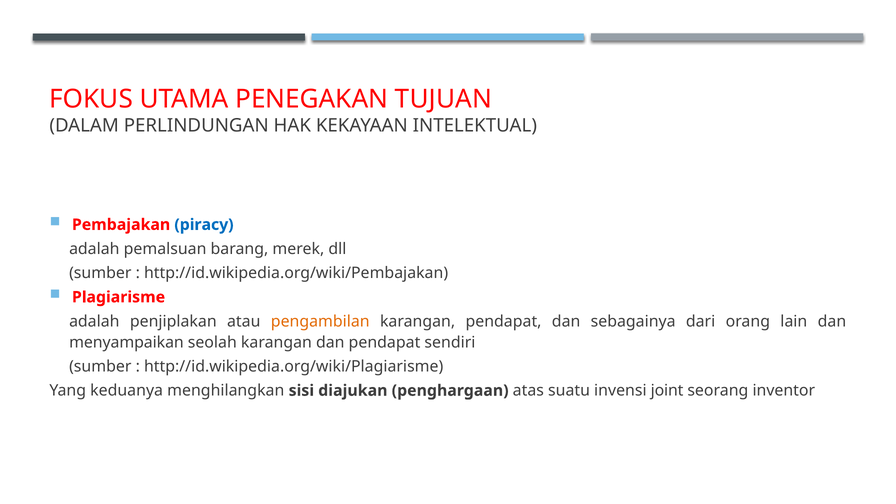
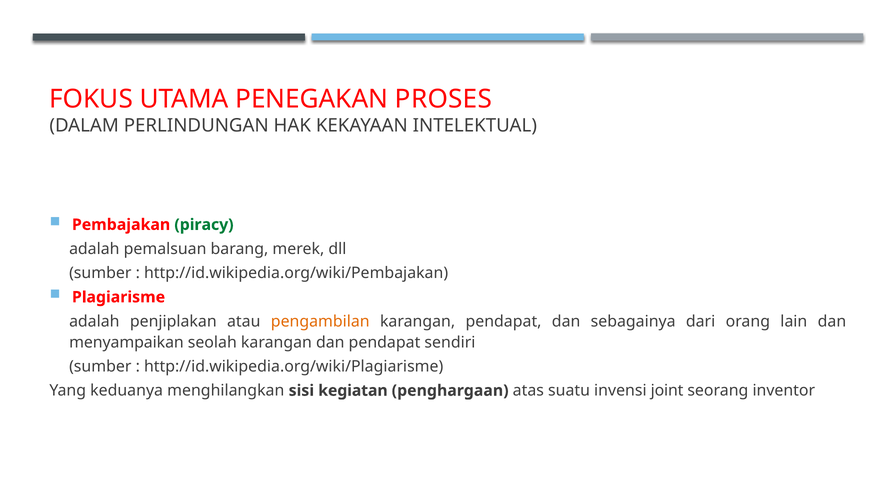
TUJUAN: TUJUAN -> PROSES (443, 99)
piracy colour: blue -> green (204, 225)
diajukan: diajukan -> kegiatan (353, 391)
